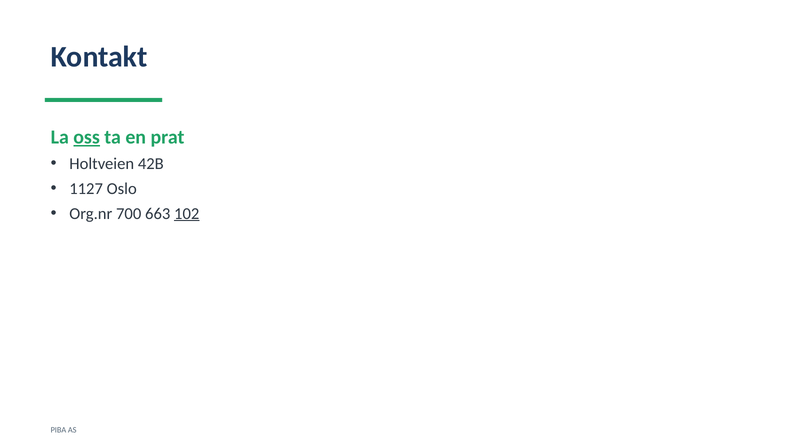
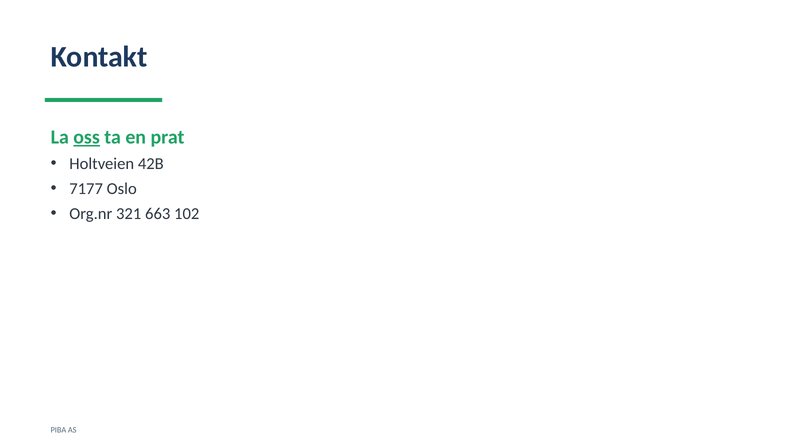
1127: 1127 -> 7177 (86, 189)
700: 700 -> 321 (129, 213)
102 underline: present -> none (187, 213)
